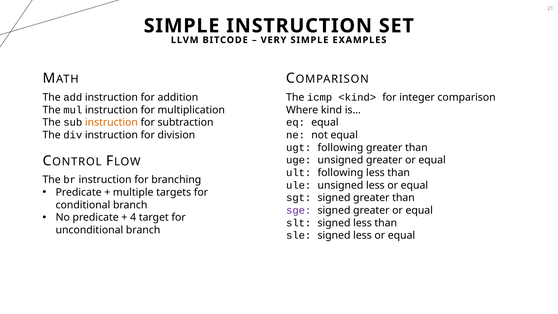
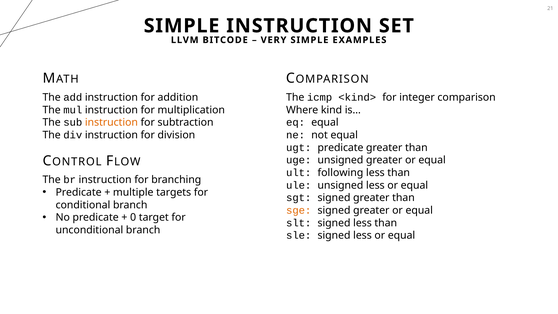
ugt following: following -> predicate (340, 148)
sge colour: purple -> orange (299, 210)
4: 4 -> 0 (133, 217)
